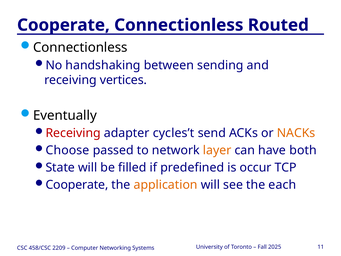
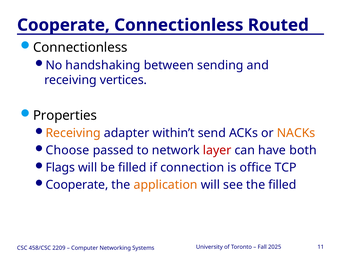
Eventually: Eventually -> Properties (65, 115)
Receiving colour: red -> orange (73, 133)
cycles’t: cycles’t -> within’t (174, 133)
layer colour: orange -> red (217, 150)
State: State -> Flags (60, 167)
predefined: predefined -> connection (192, 167)
occur: occur -> office (256, 167)
the each: each -> filled (282, 185)
